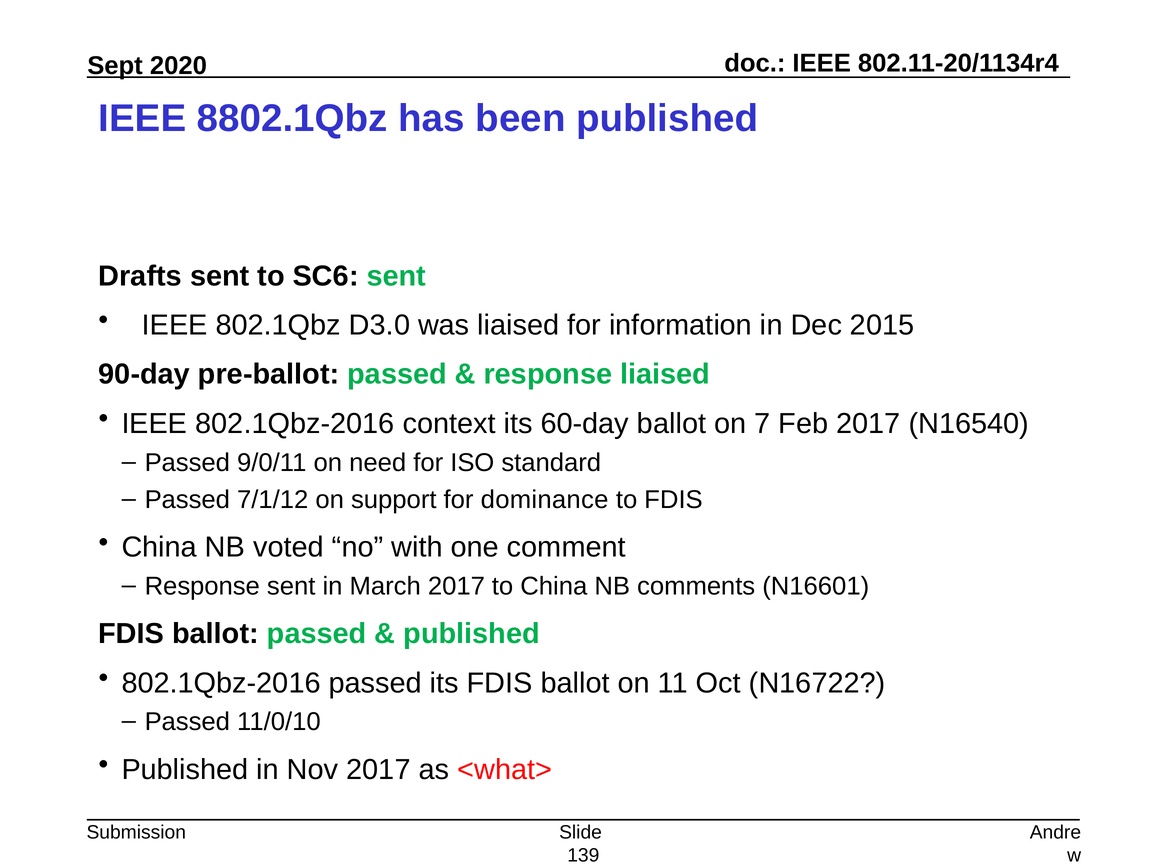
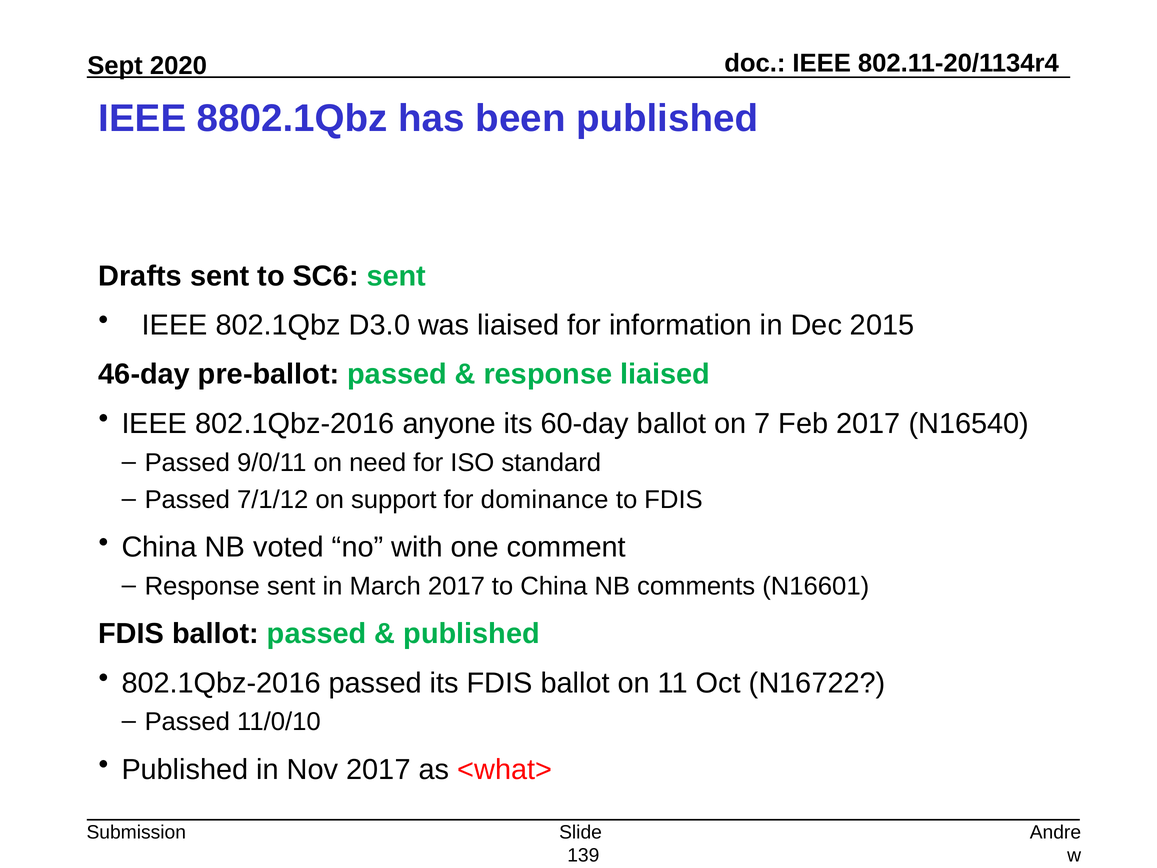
90-day: 90-day -> 46-day (144, 374)
context: context -> anyone (449, 423)
